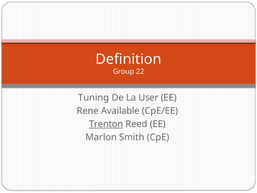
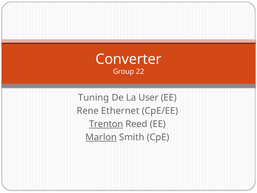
Definition: Definition -> Converter (129, 59)
Available: Available -> Ethernet (120, 111)
Marlon underline: none -> present (101, 137)
